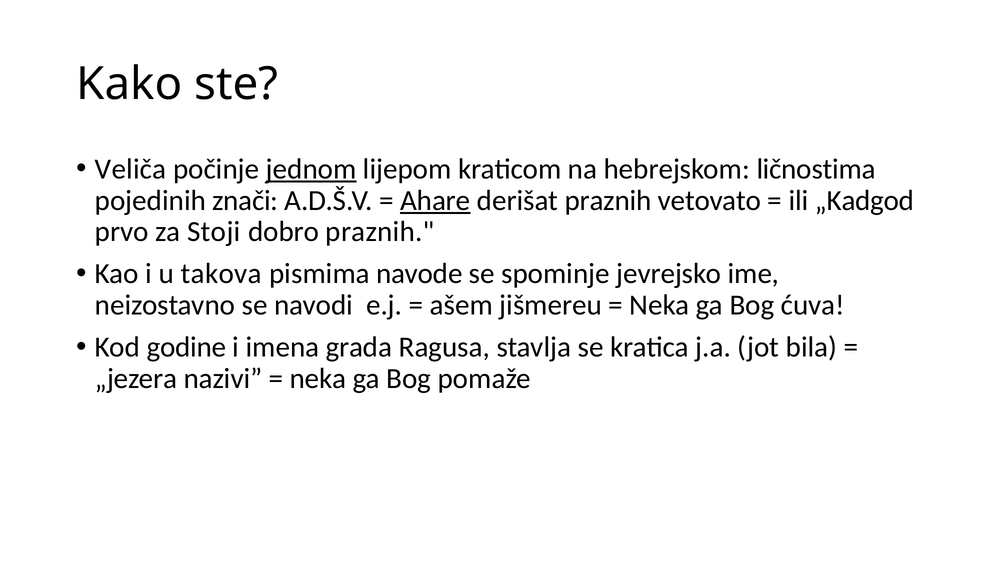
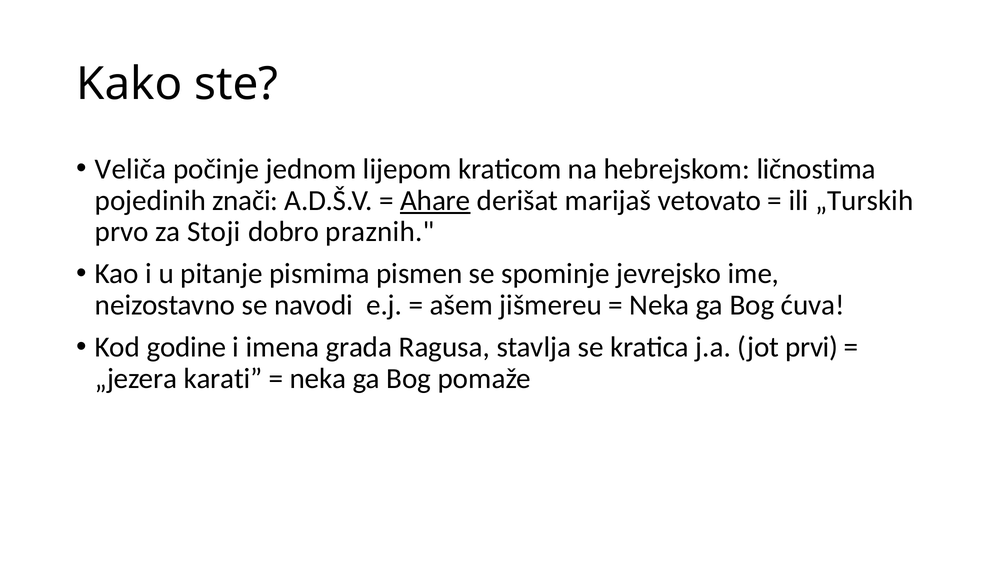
jednom underline: present -> none (311, 169)
derišat praznih: praznih -> marijaš (608, 200)
„Kadgod: „Kadgod -> „Turskih (864, 200)
takova: takova -> pitanje (222, 274)
navode: navode -> pismen (419, 274)
bila: bila -> prvi (812, 347)
nazivi: nazivi -> karati (223, 379)
